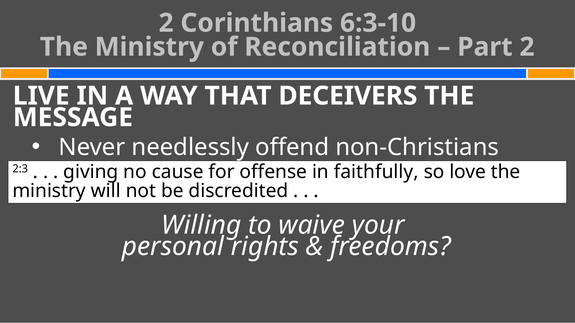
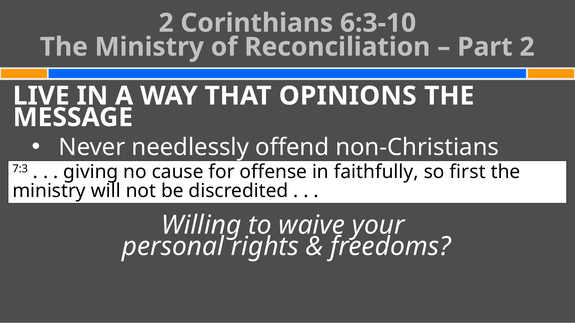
DECEIVERS: DECEIVERS -> OPINIONS (348, 96)
2:3: 2:3 -> 7:3 (20, 169)
love: love -> first (468, 172)
